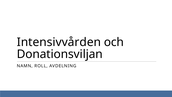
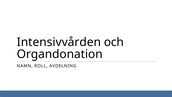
Donationsviljan: Donationsviljan -> Organdonation (60, 54)
